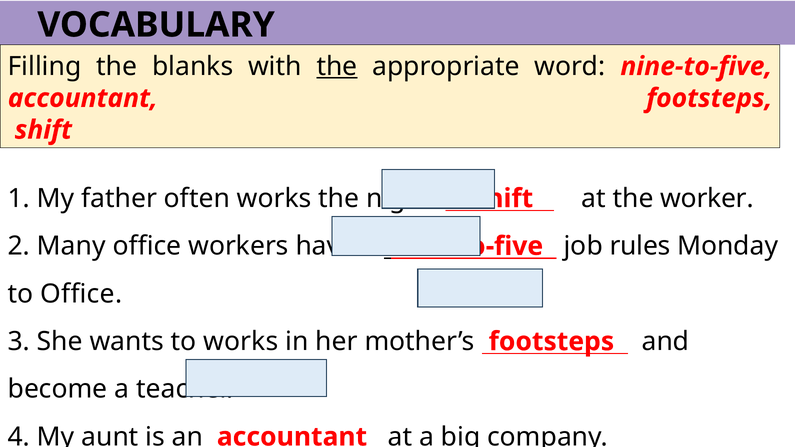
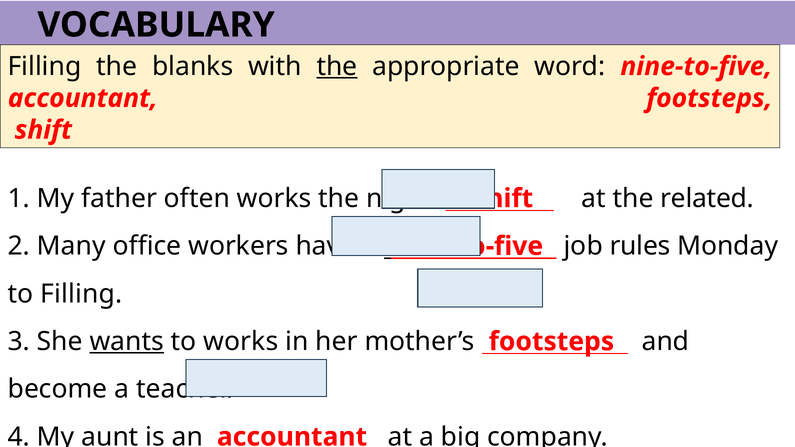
worker: worker -> related (707, 199)
to Office: Office -> Filling (81, 294)
wants underline: none -> present (127, 342)
